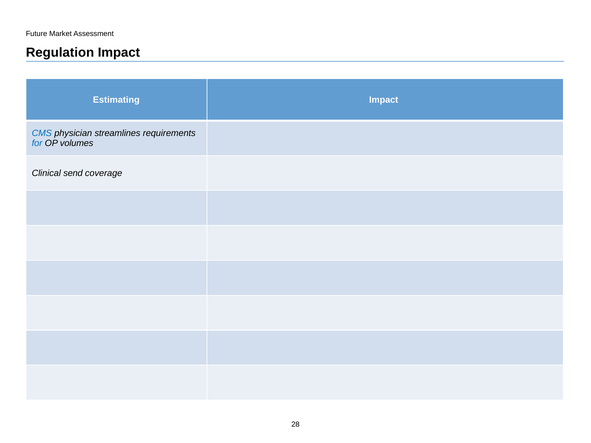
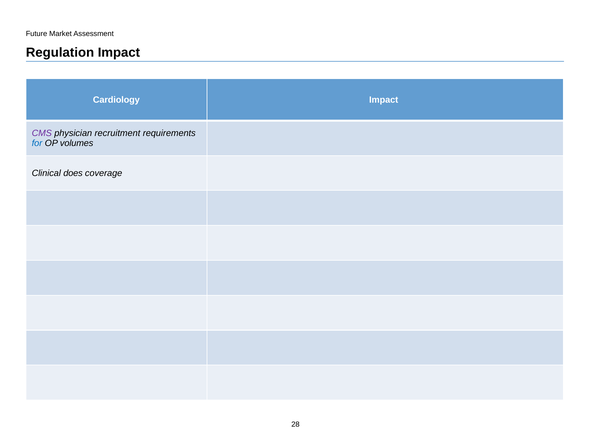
Estimating: Estimating -> Cardiology (116, 100)
CMS colour: blue -> purple (42, 133)
streamlines: streamlines -> recruitment (117, 133)
send: send -> does (73, 173)
